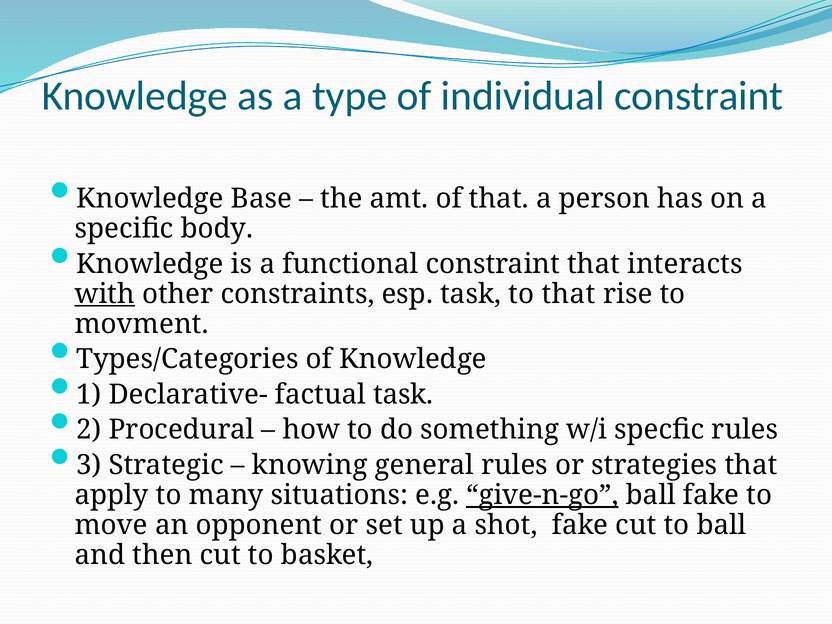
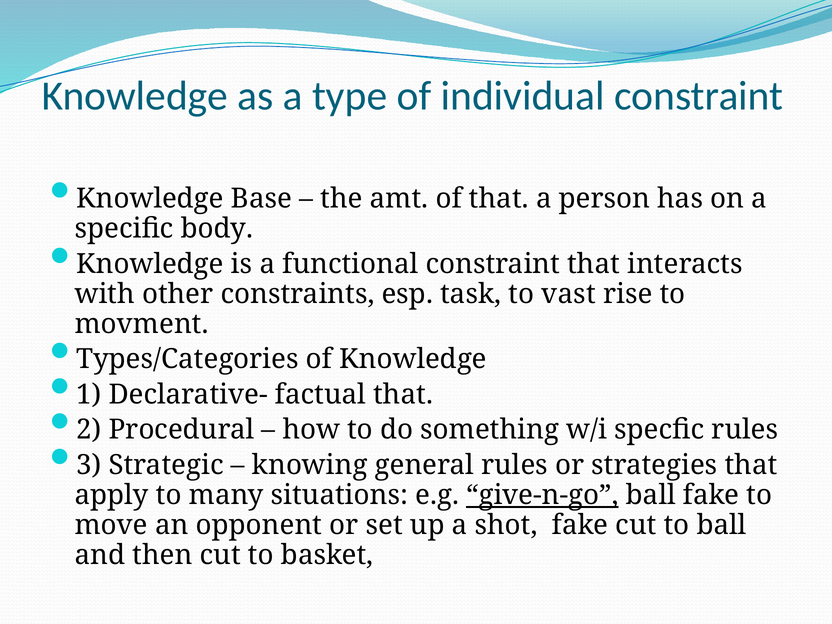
with underline: present -> none (105, 294)
to that: that -> vast (569, 294)
factual task: task -> that (403, 395)
